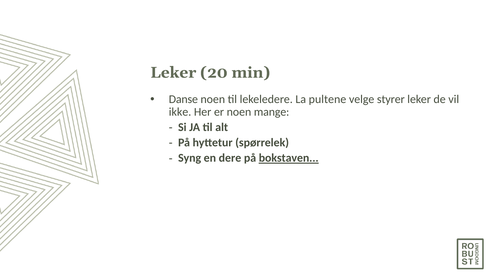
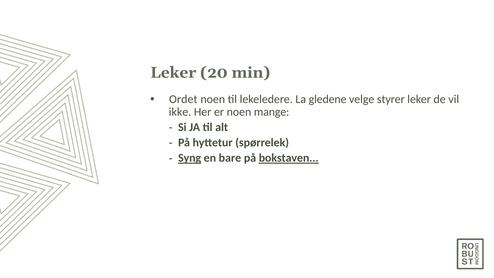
Danse: Danse -> Ordet (183, 99)
pultene: pultene -> gledene (328, 99)
Syng underline: none -> present (190, 158)
dere: dere -> bare (230, 158)
